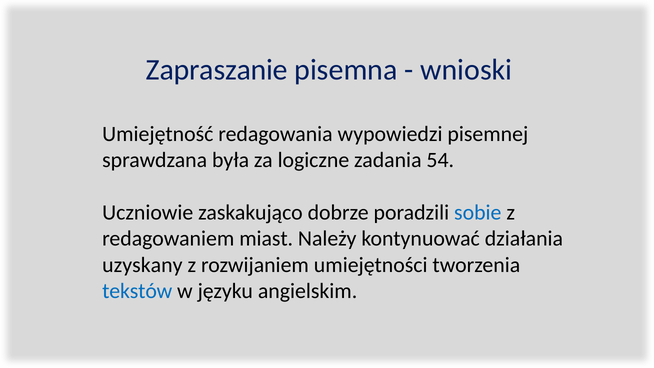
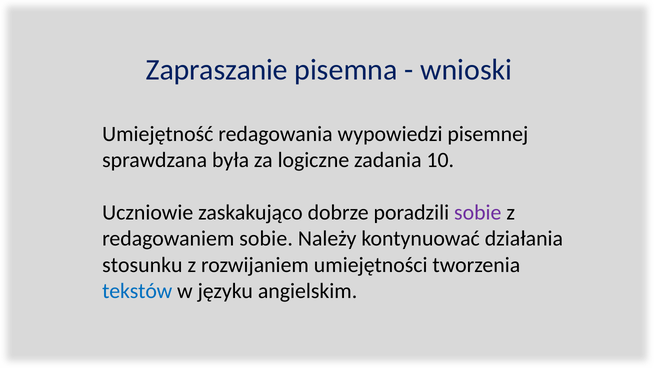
54: 54 -> 10 (440, 160)
sobie colour: blue -> purple (478, 213)
redagowaniem miast: miast -> sobie (266, 239)
uzyskany: uzyskany -> stosunku (142, 265)
